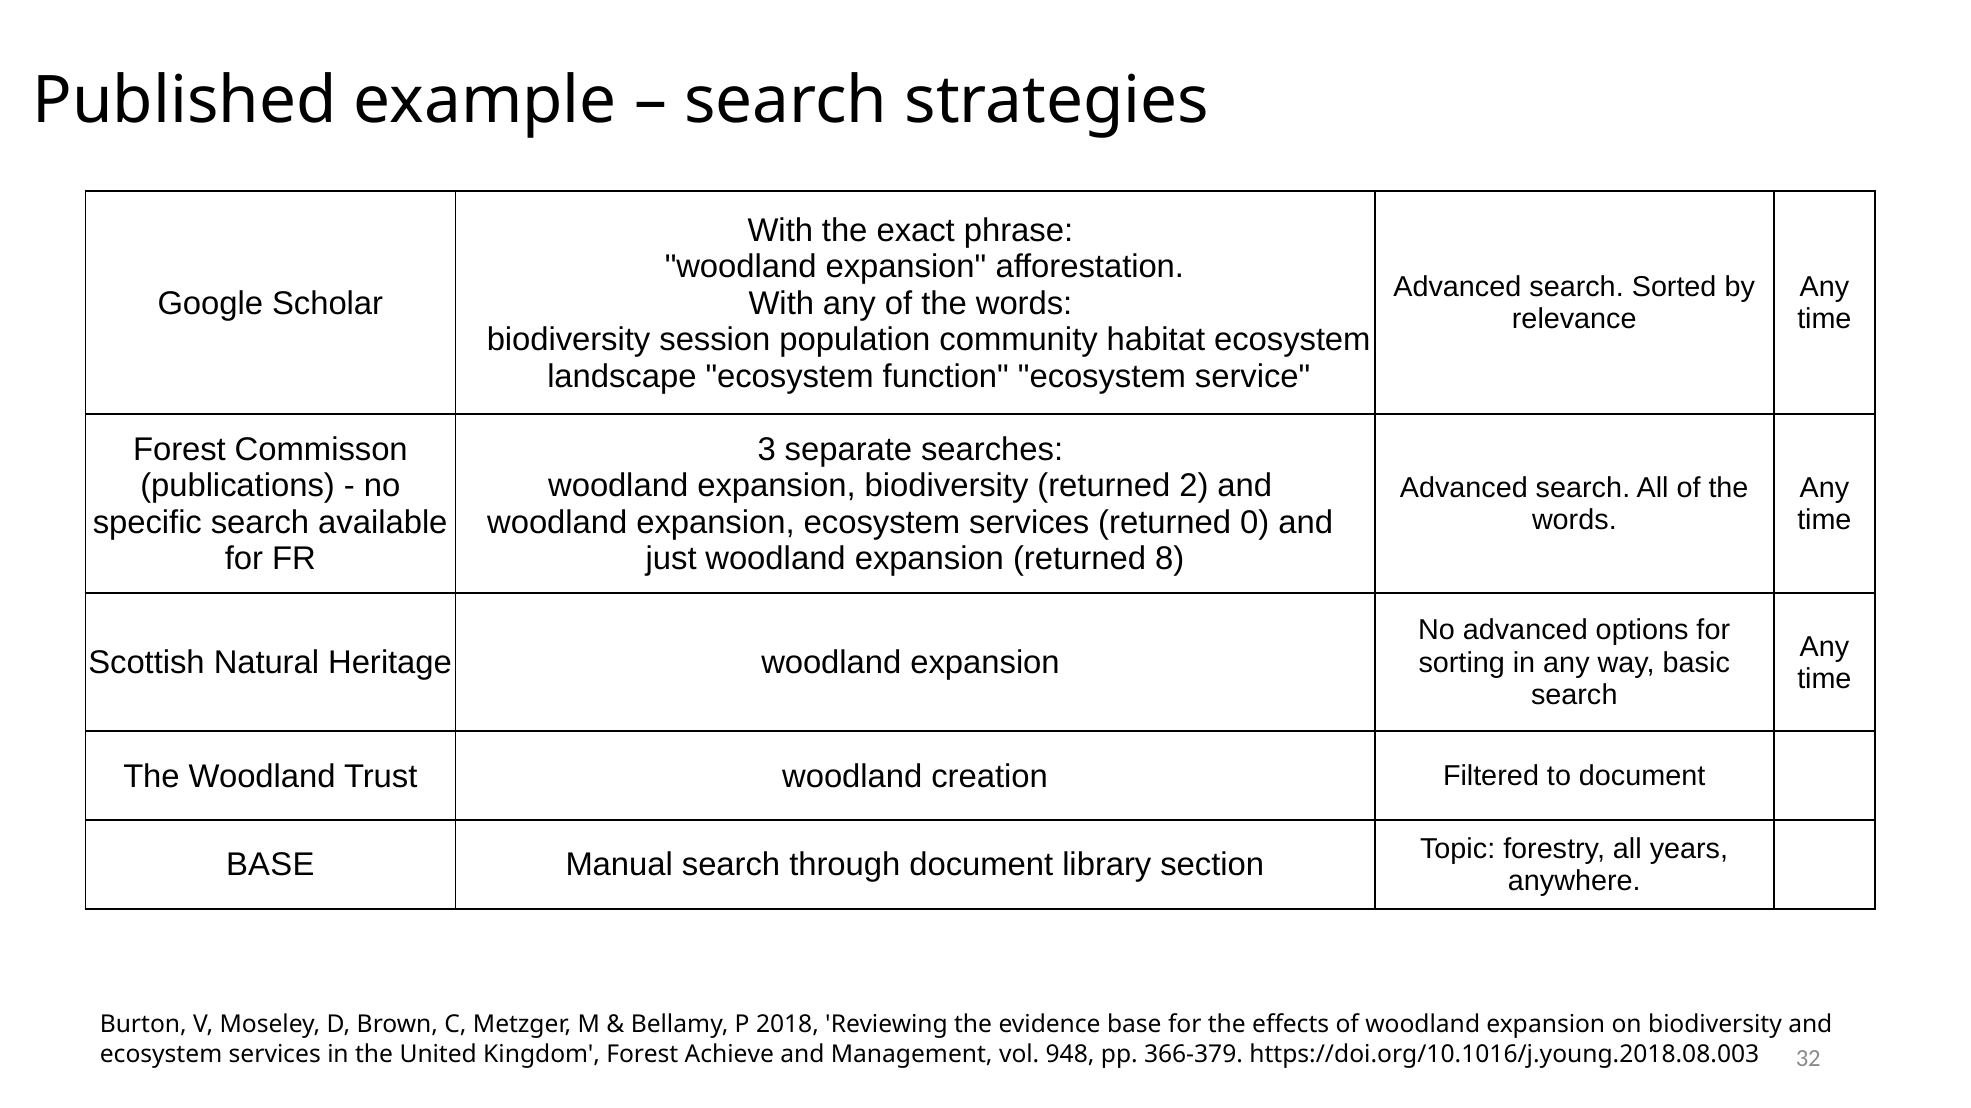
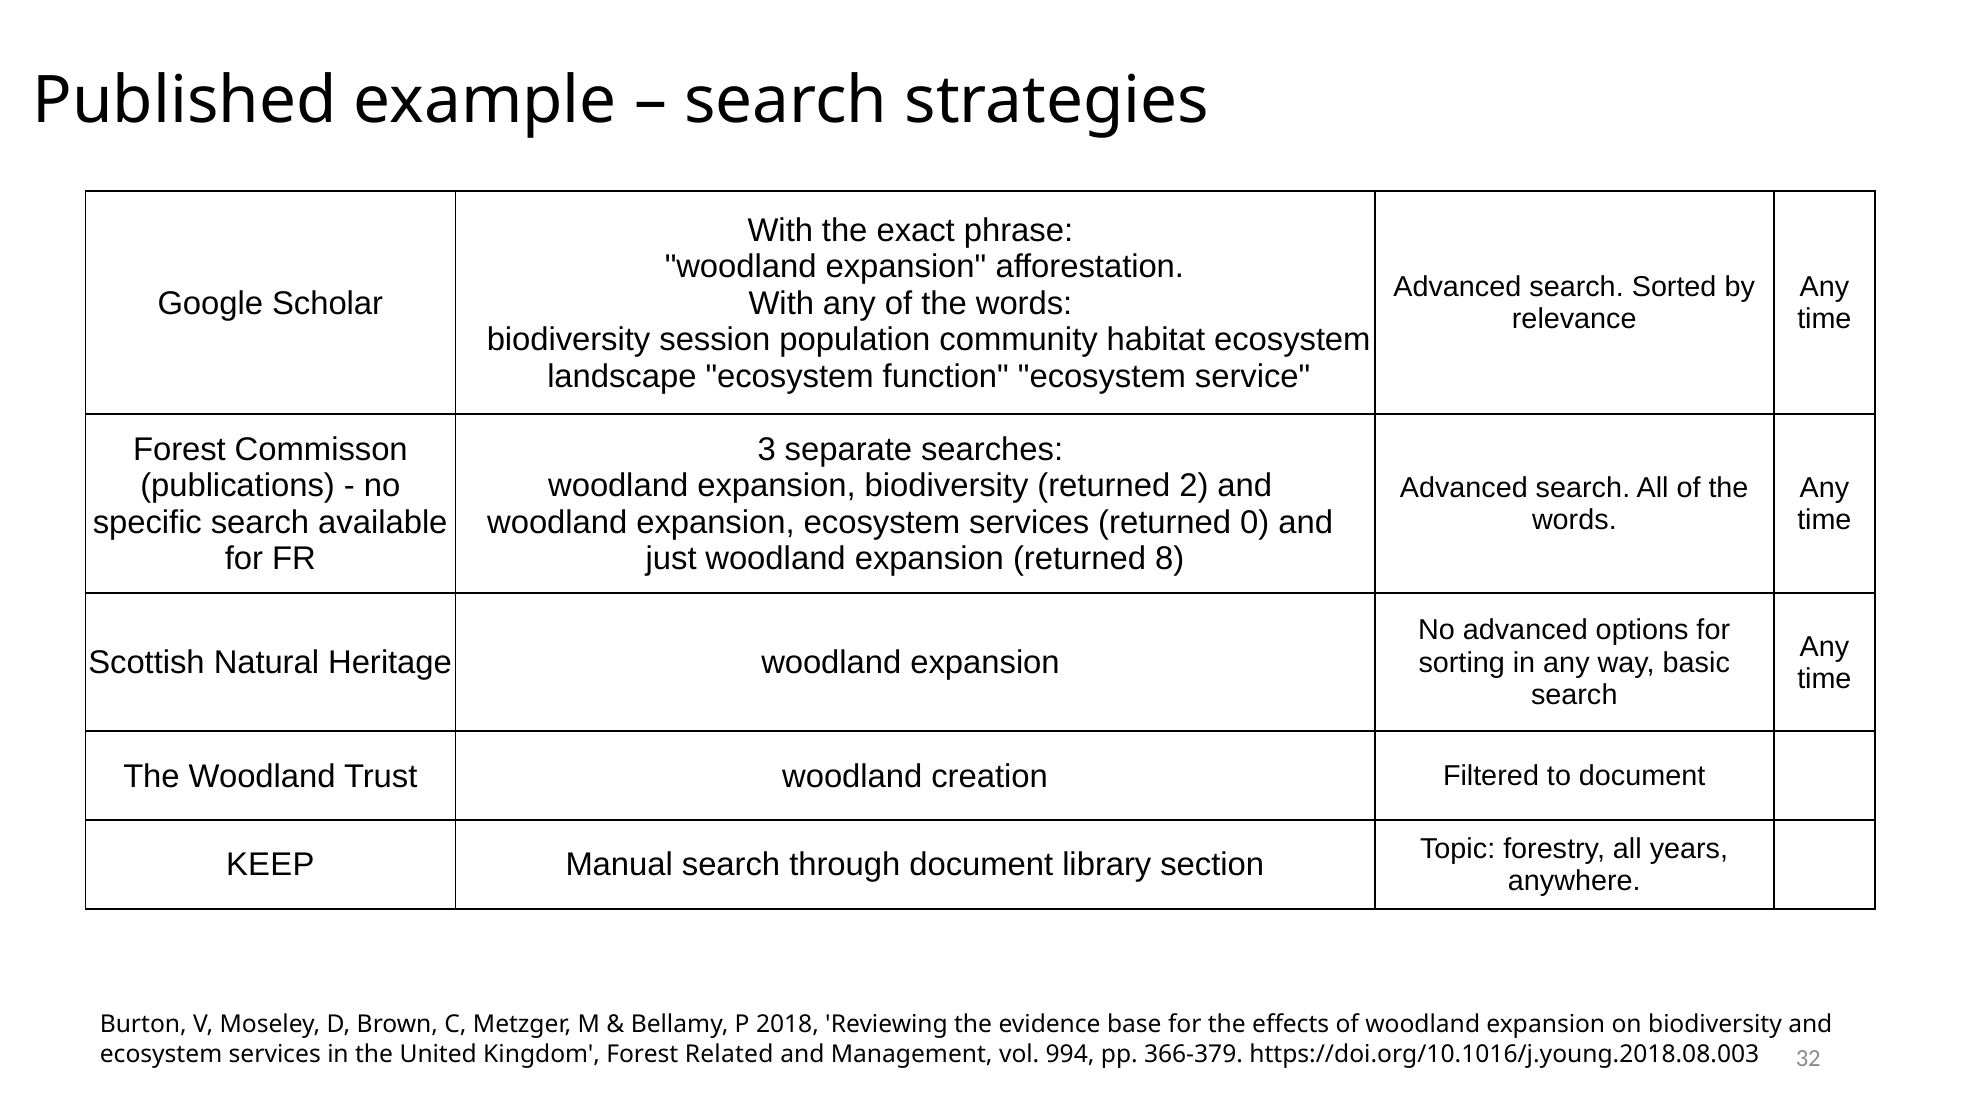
BASE: BASE -> KEEP (270, 866)
Achieve: Achieve -> Related (729, 1055)
948: 948 -> 994 (1070, 1055)
